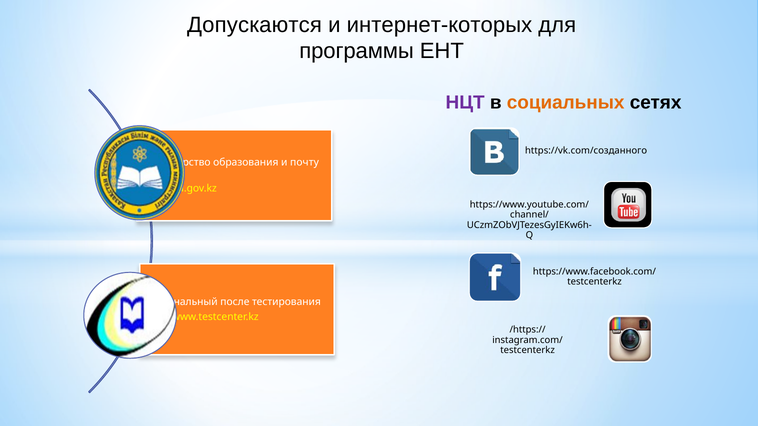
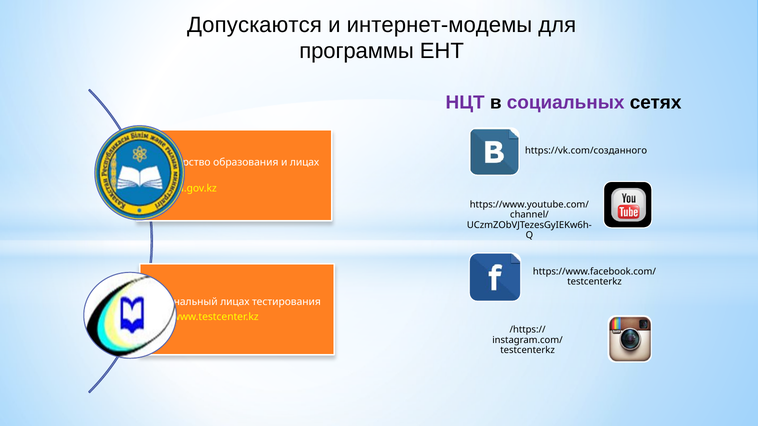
интернет-которых: интернет-которых -> интернет-модемы (439, 25)
социальных colour: orange -> purple (566, 103)
и почту: почту -> лицах (305, 162)
после: после -> лицах (235, 302)
